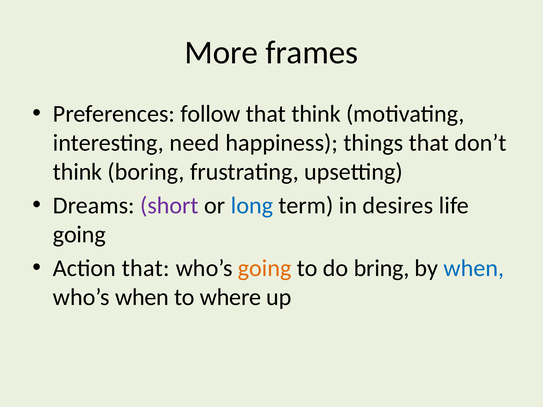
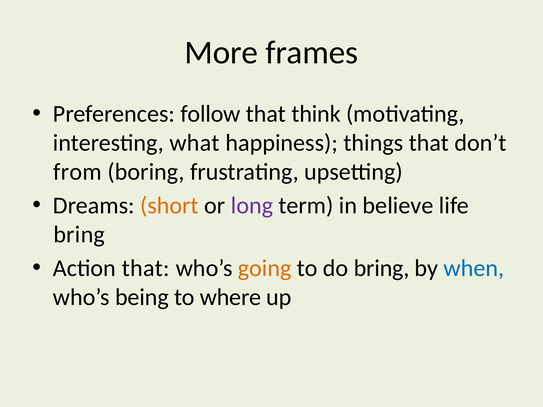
need: need -> what (195, 143)
think: think -> from (77, 172)
short colour: purple -> orange (169, 206)
long colour: blue -> purple (252, 206)
desires: desires -> believe (398, 206)
going: going -> bring (79, 235)
who’s when: when -> being (142, 297)
